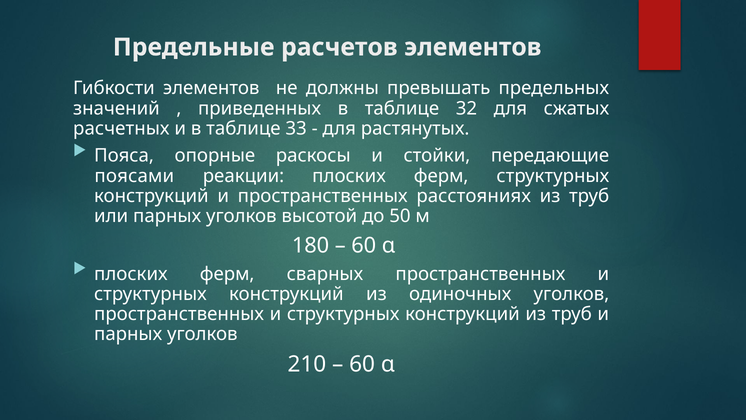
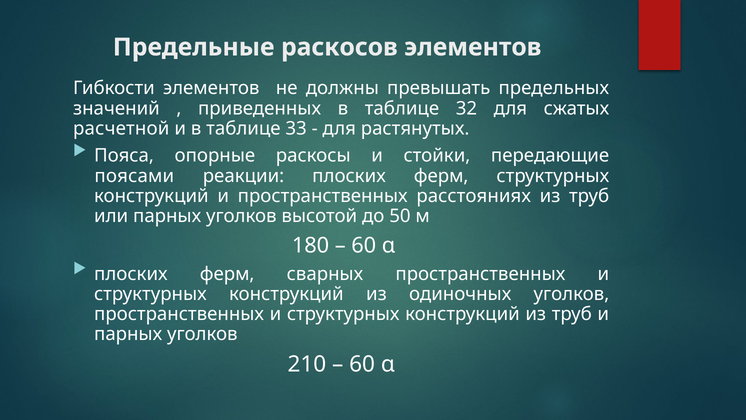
расчетов: расчетов -> раскосов (339, 47)
расчетных: расчетных -> расчетной (121, 129)
